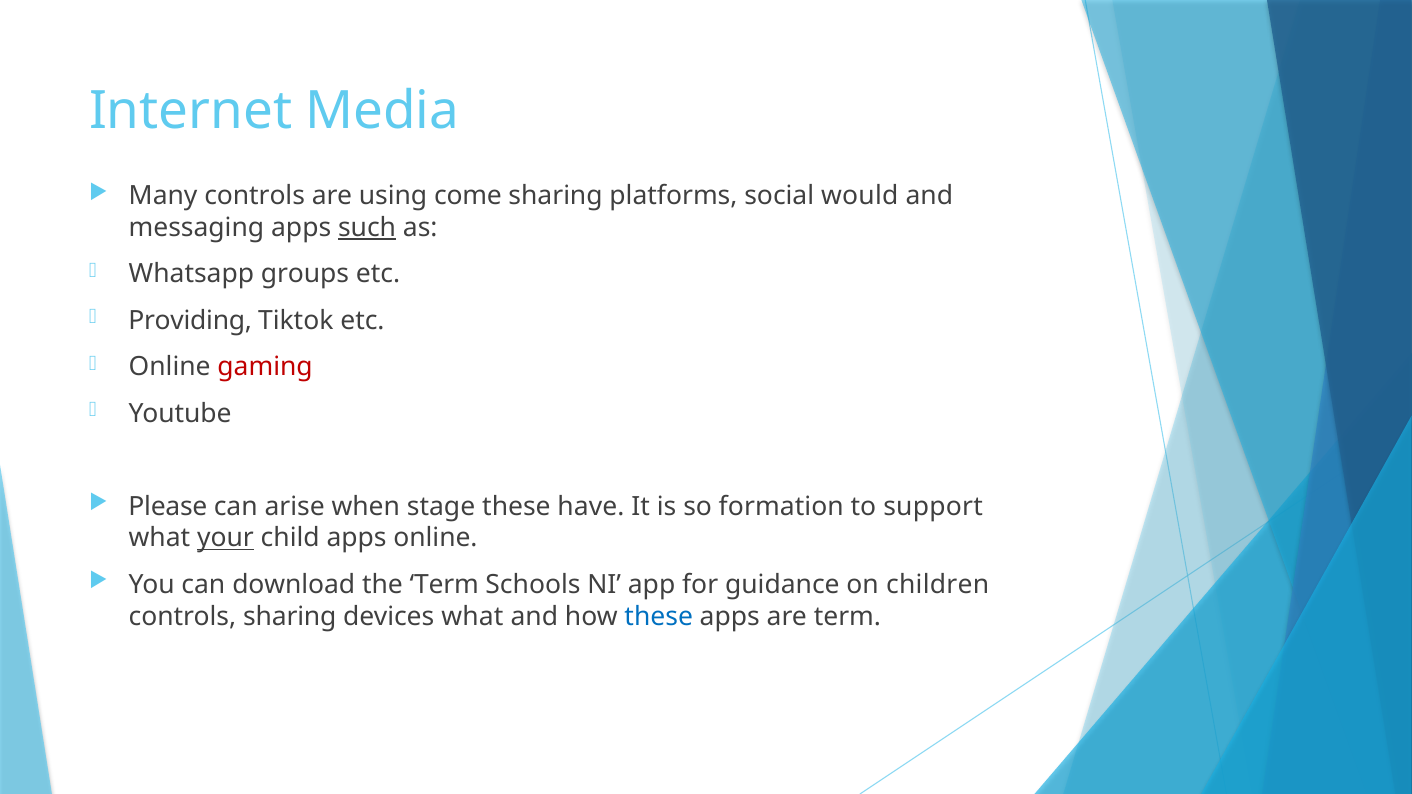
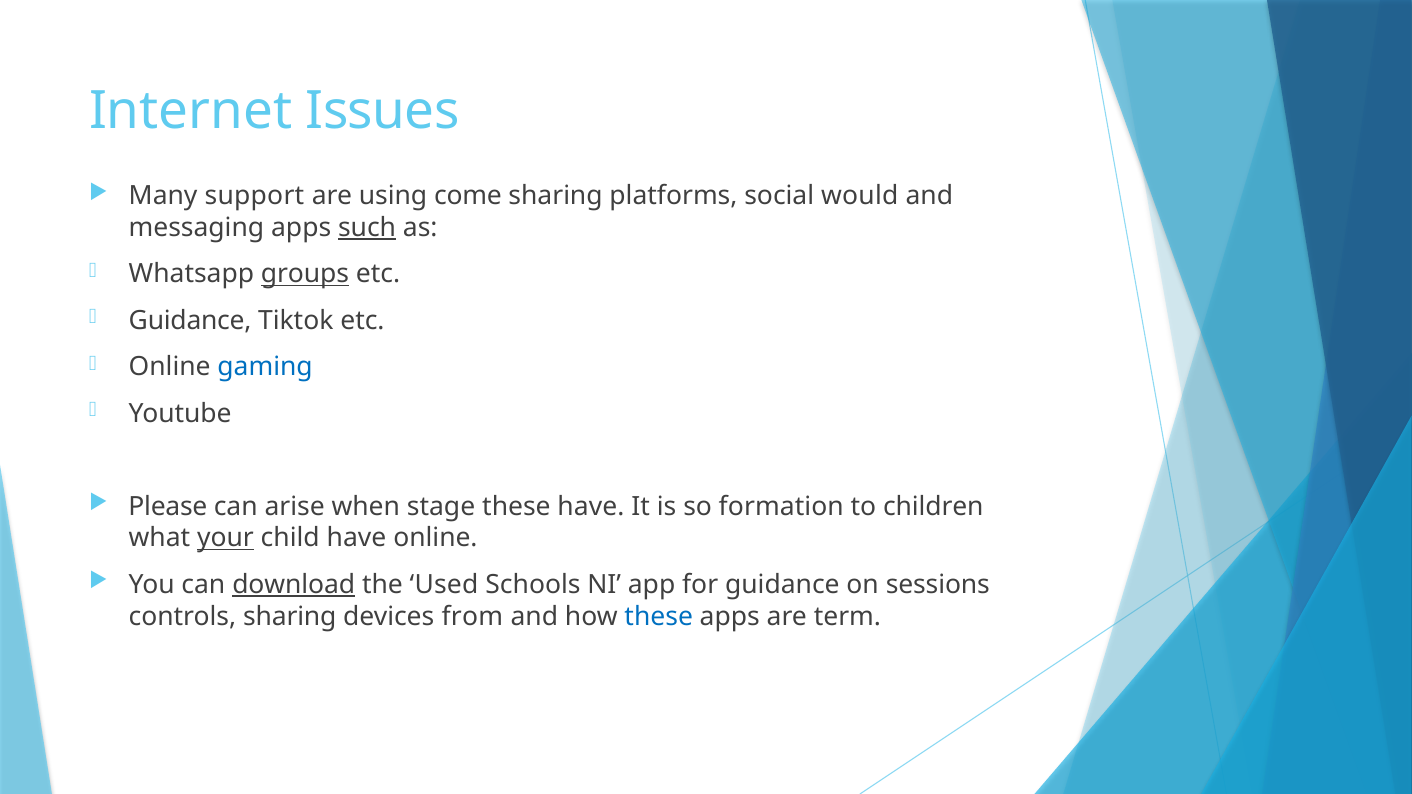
Media: Media -> Issues (383, 111)
Many controls: controls -> support (254, 196)
groups underline: none -> present (305, 274)
Providing: Providing -> Guidance (190, 321)
gaming colour: red -> blue (265, 367)
support: support -> children (933, 507)
child apps: apps -> have (356, 538)
download underline: none -> present (294, 585)
the Term: Term -> Used (444, 585)
children: children -> sessions (938, 585)
devices what: what -> from (472, 617)
